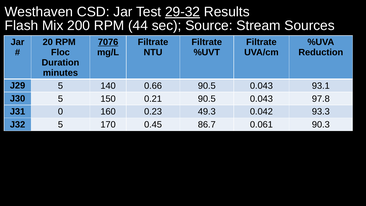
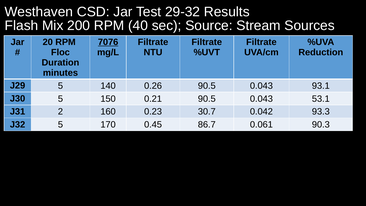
29-32 underline: present -> none (183, 12)
44: 44 -> 40 (138, 26)
0.66: 0.66 -> 0.26 (153, 86)
97.8: 97.8 -> 53.1 (321, 99)
0: 0 -> 2 (60, 112)
49.3: 49.3 -> 30.7 (207, 112)
